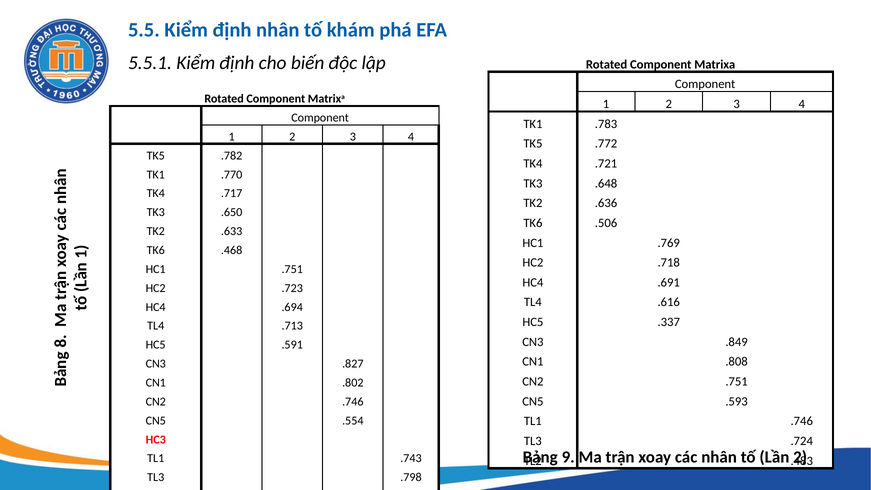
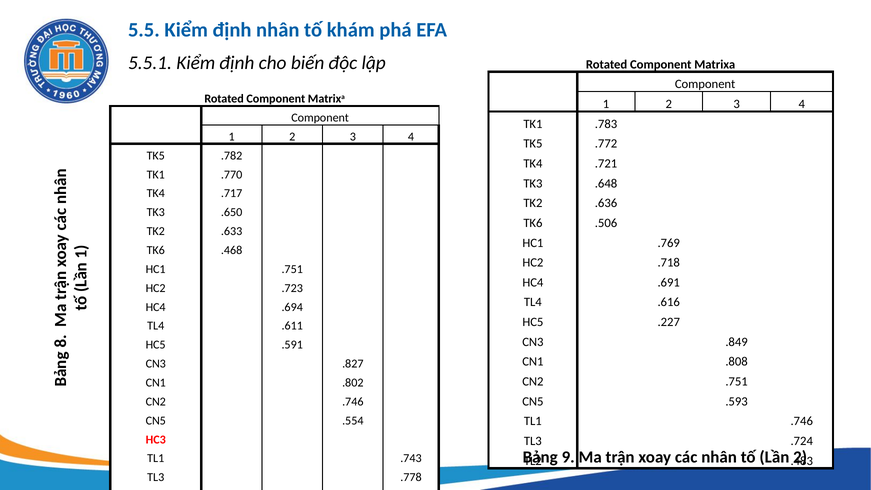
.337: .337 -> .227 (669, 322)
.713: .713 -> .611 (292, 326)
.798: .798 -> .778 (411, 477)
